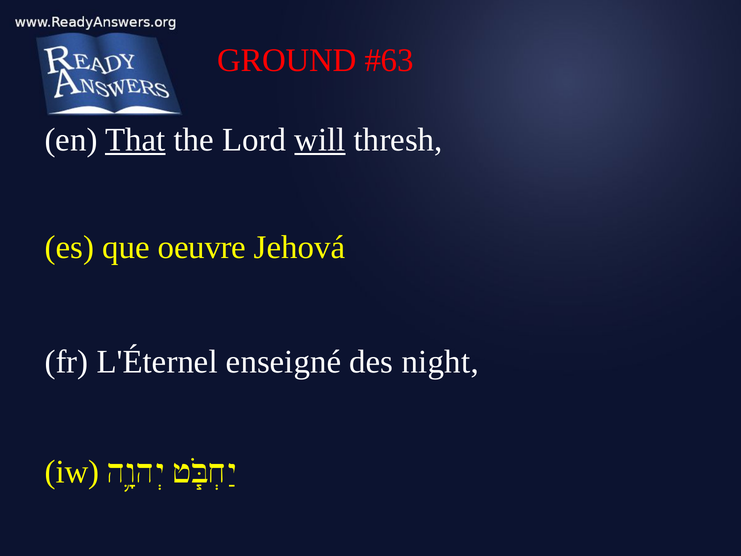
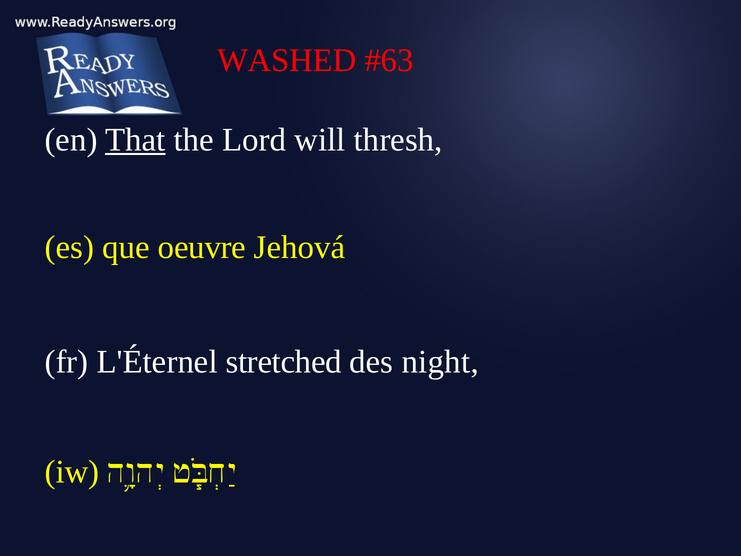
GROUND: GROUND -> WASHED (287, 60)
will underline: present -> none (320, 140)
enseigné: enseigné -> stretched (284, 362)
